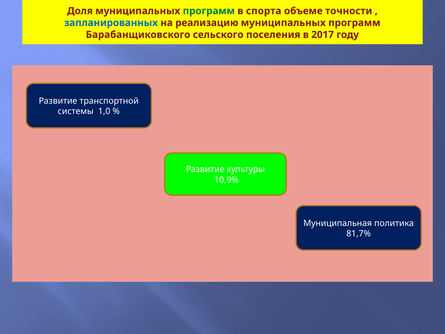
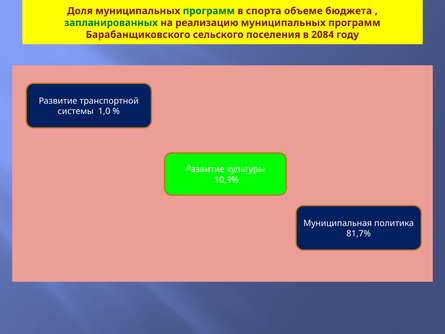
точности: точности -> бюджета (349, 11)
запланированных colour: blue -> green (111, 23)
2017: 2017 -> 2084 (323, 35)
